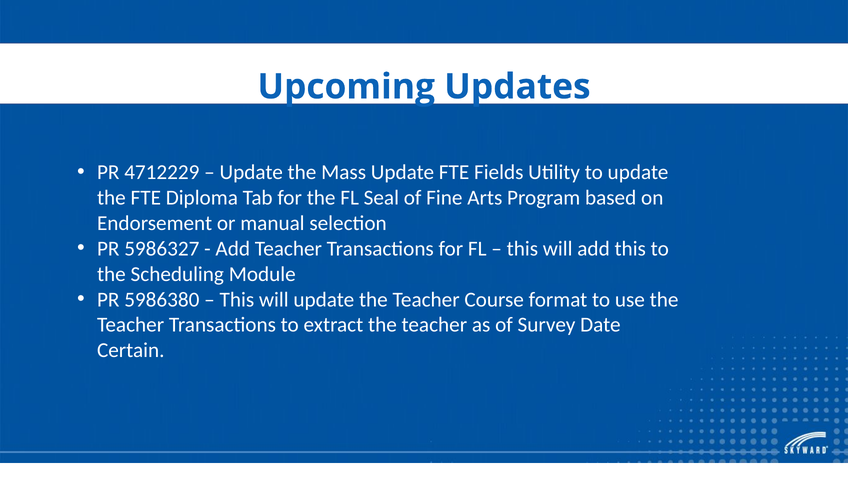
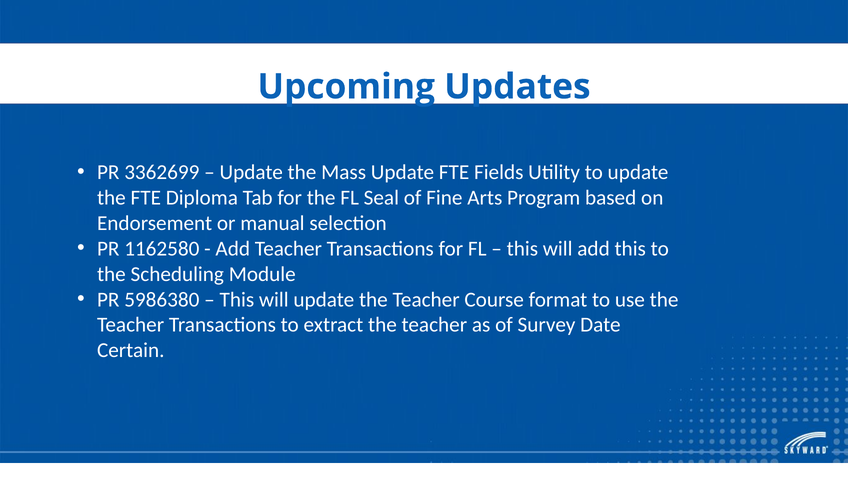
4712229: 4712229 -> 3362699 (162, 172)
5986327: 5986327 -> 1162580 (162, 249)
